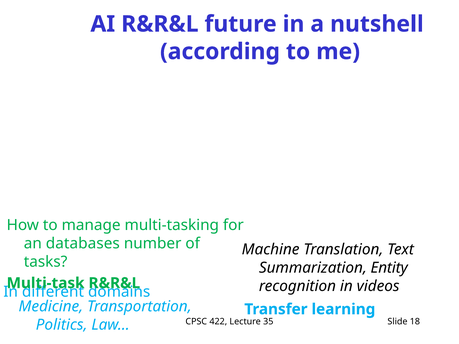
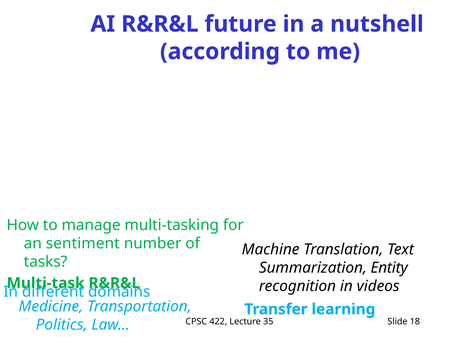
databases: databases -> sentiment (83, 244)
